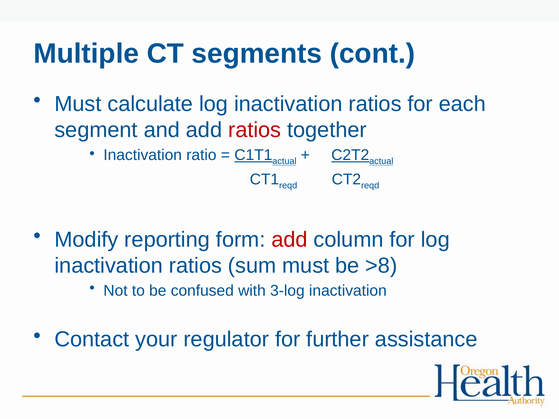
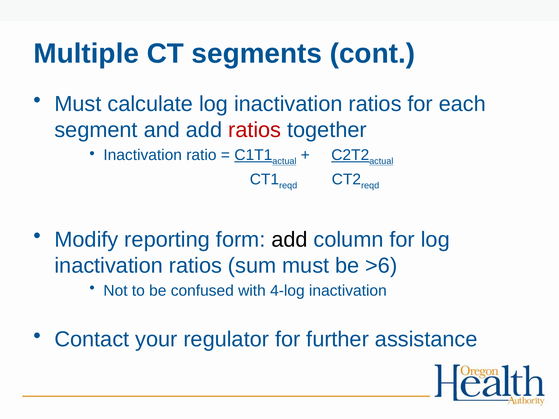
add colour: red -> black (289, 240)
>8: >8 -> >6 (381, 266)
3-log: 3-log -> 4-log (287, 291)
